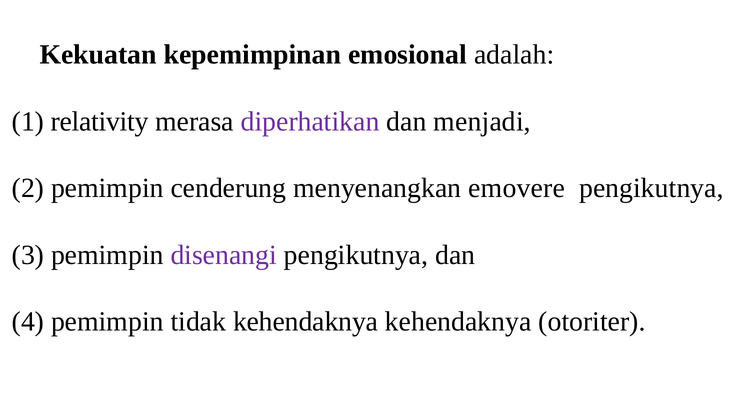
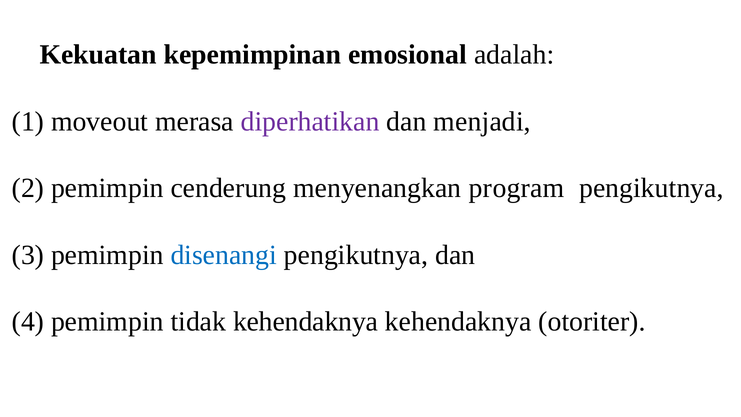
relativity: relativity -> moveout (100, 121)
emovere: emovere -> program (517, 188)
disenangi colour: purple -> blue (224, 255)
